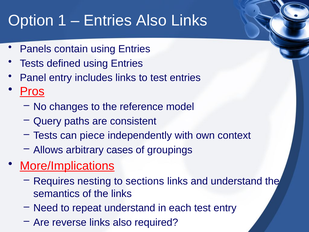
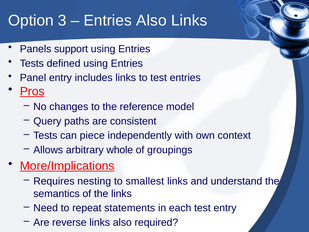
1: 1 -> 3 (62, 20)
contain: contain -> support (71, 49)
cases: cases -> whole (120, 150)
sections: sections -> smallest (145, 181)
repeat understand: understand -> statements (130, 208)
